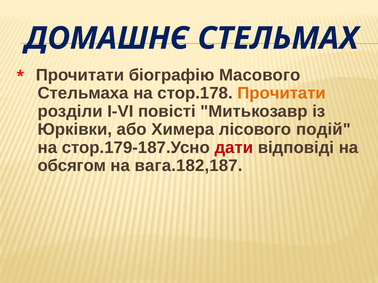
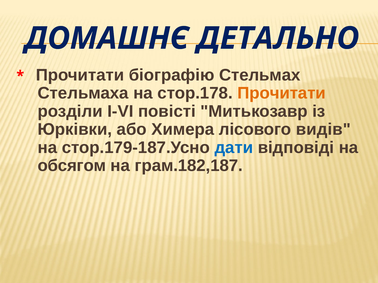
СТЕЛЬМАХ: СТЕЛЬМАХ -> ДЕТАЛЬНО (278, 38)
Масового: Масового -> Стельмах (260, 75)
подій: подій -> видів (323, 130)
дати colour: red -> blue (234, 148)
вага.182,187: вага.182,187 -> грам.182,187 (189, 166)
